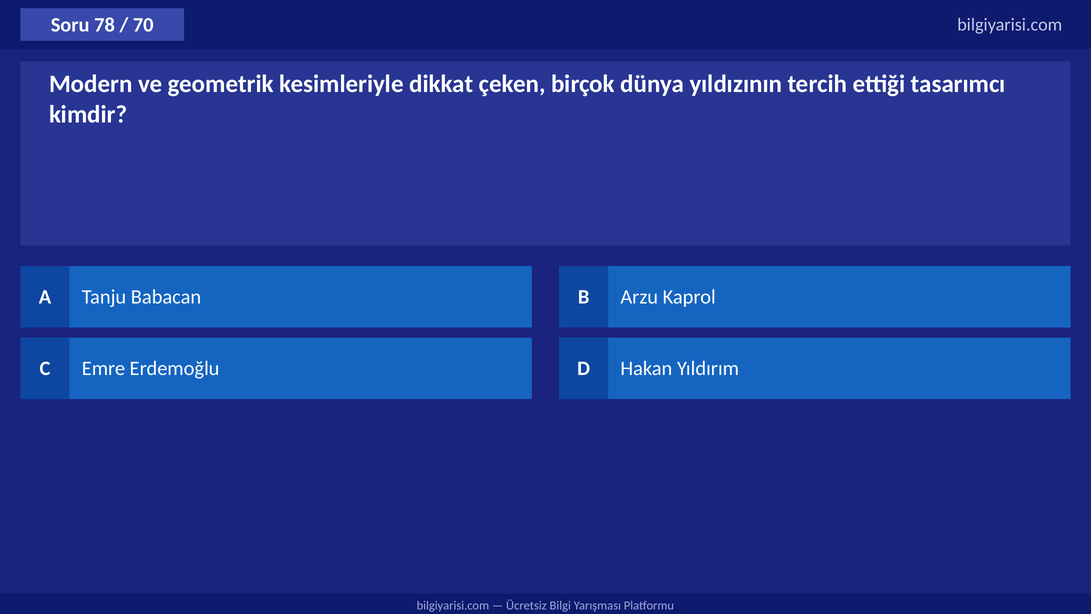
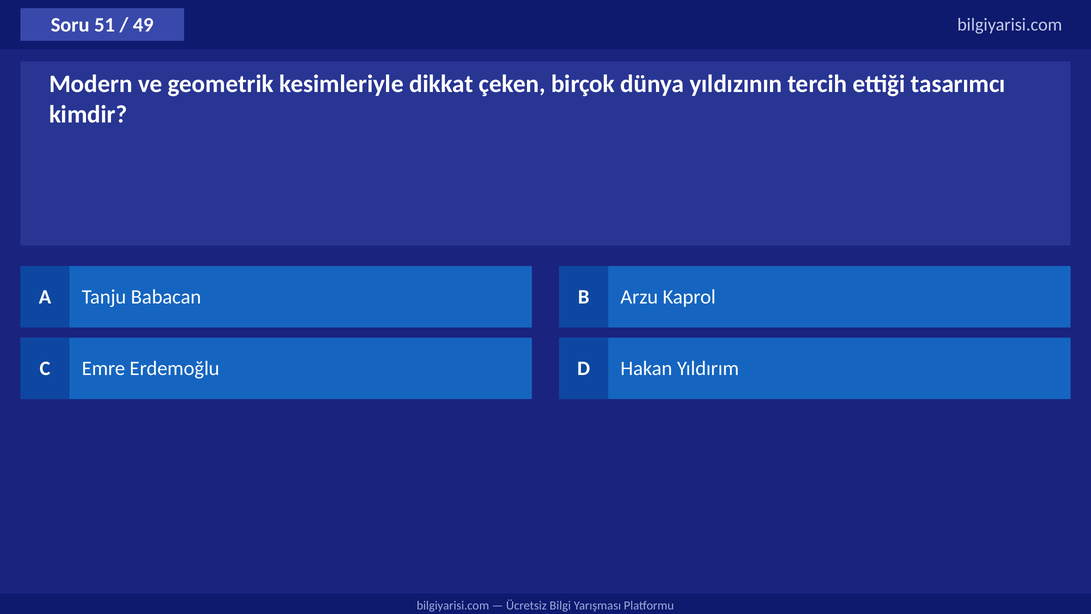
78: 78 -> 51 (105, 25)
70: 70 -> 49 (143, 25)
